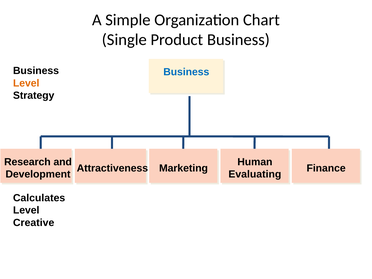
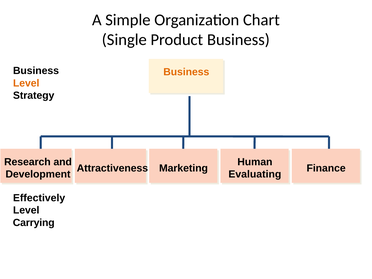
Business colour: blue -> orange (186, 72)
Calculates: Calculates -> Effectively (39, 198)
Creative: Creative -> Carrying (34, 223)
